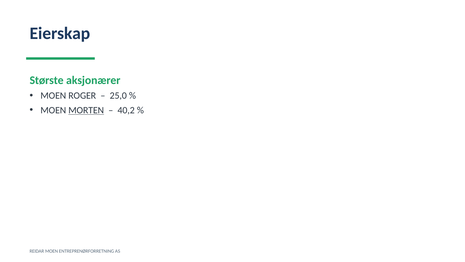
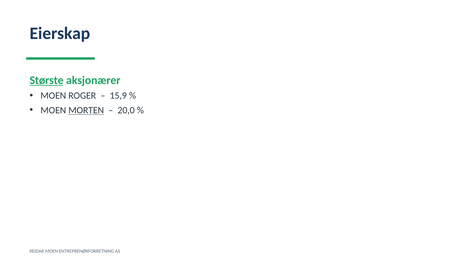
Største underline: none -> present (47, 80)
25,0: 25,0 -> 15,9 (118, 96)
40,2: 40,2 -> 20,0 (126, 110)
